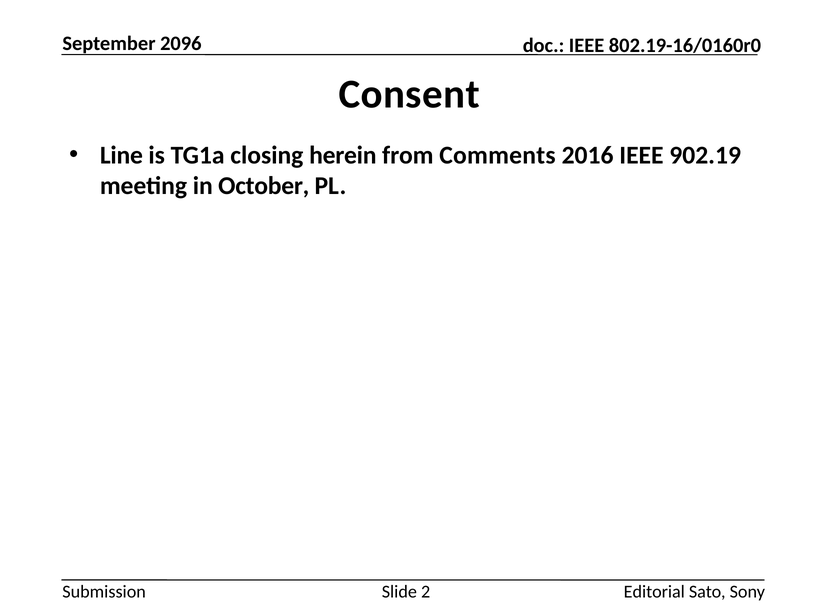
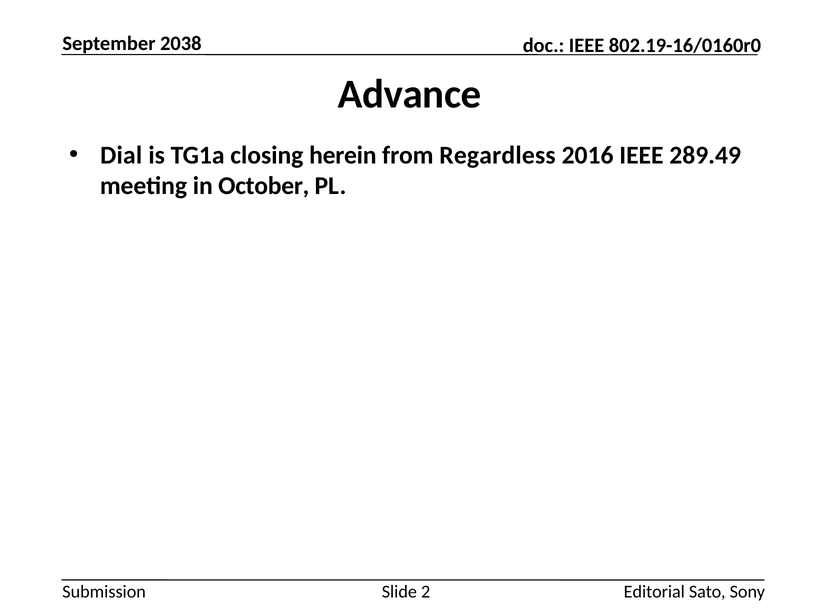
2096: 2096 -> 2038 (181, 43)
Consent: Consent -> Advance (410, 94)
Line: Line -> Dial (121, 155)
Comments: Comments -> Regardless (497, 155)
902.19: 902.19 -> 289.49 (705, 155)
